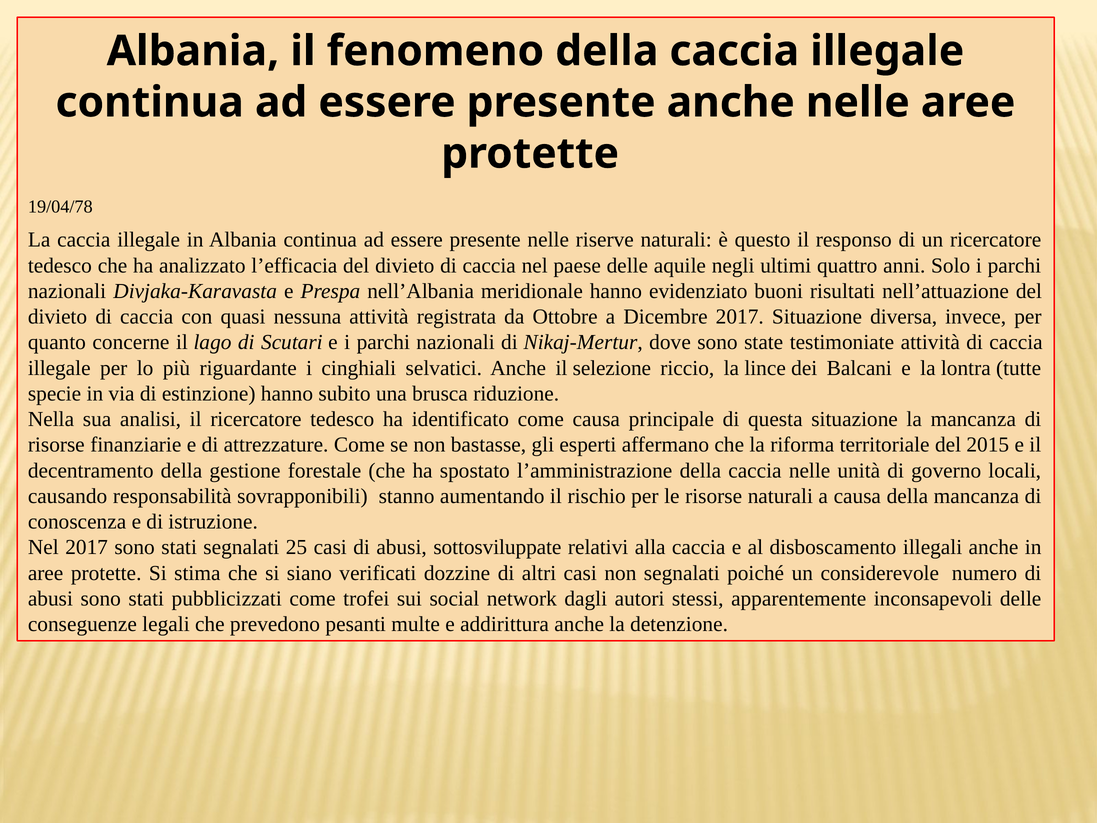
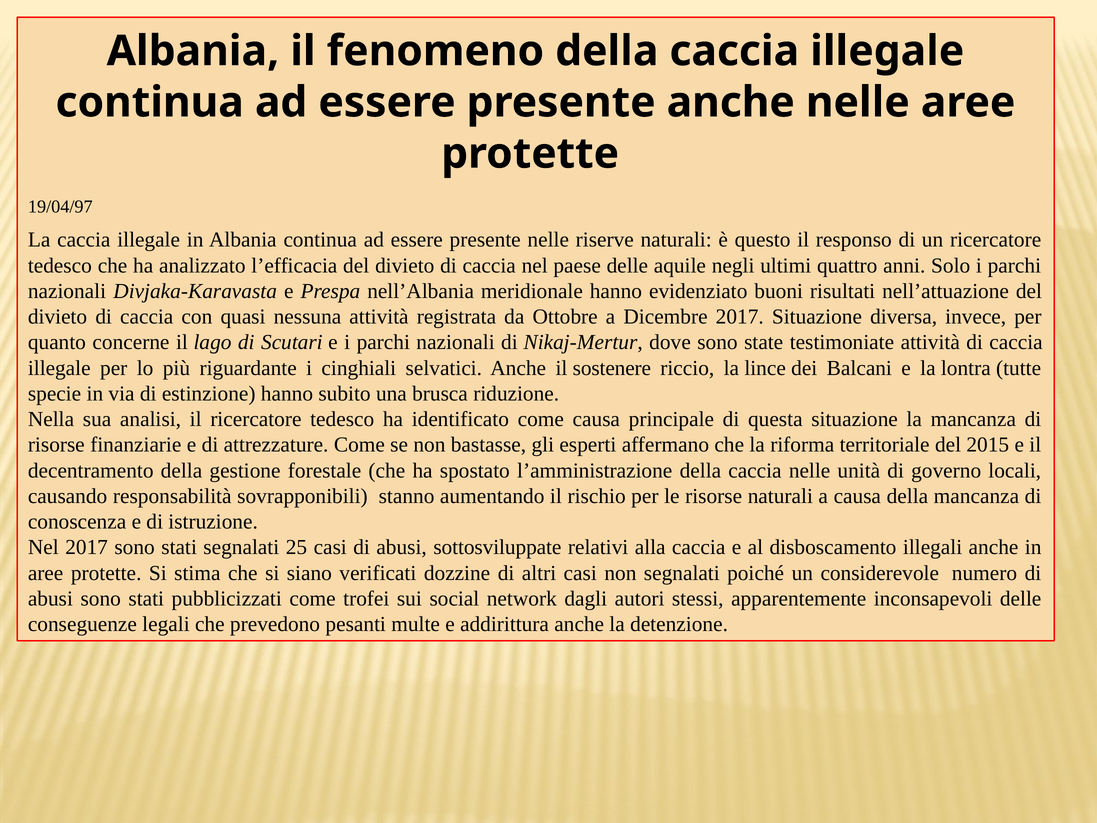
19/04/78: 19/04/78 -> 19/04/97 (60, 207)
selezione: selezione -> sostenere (612, 368)
